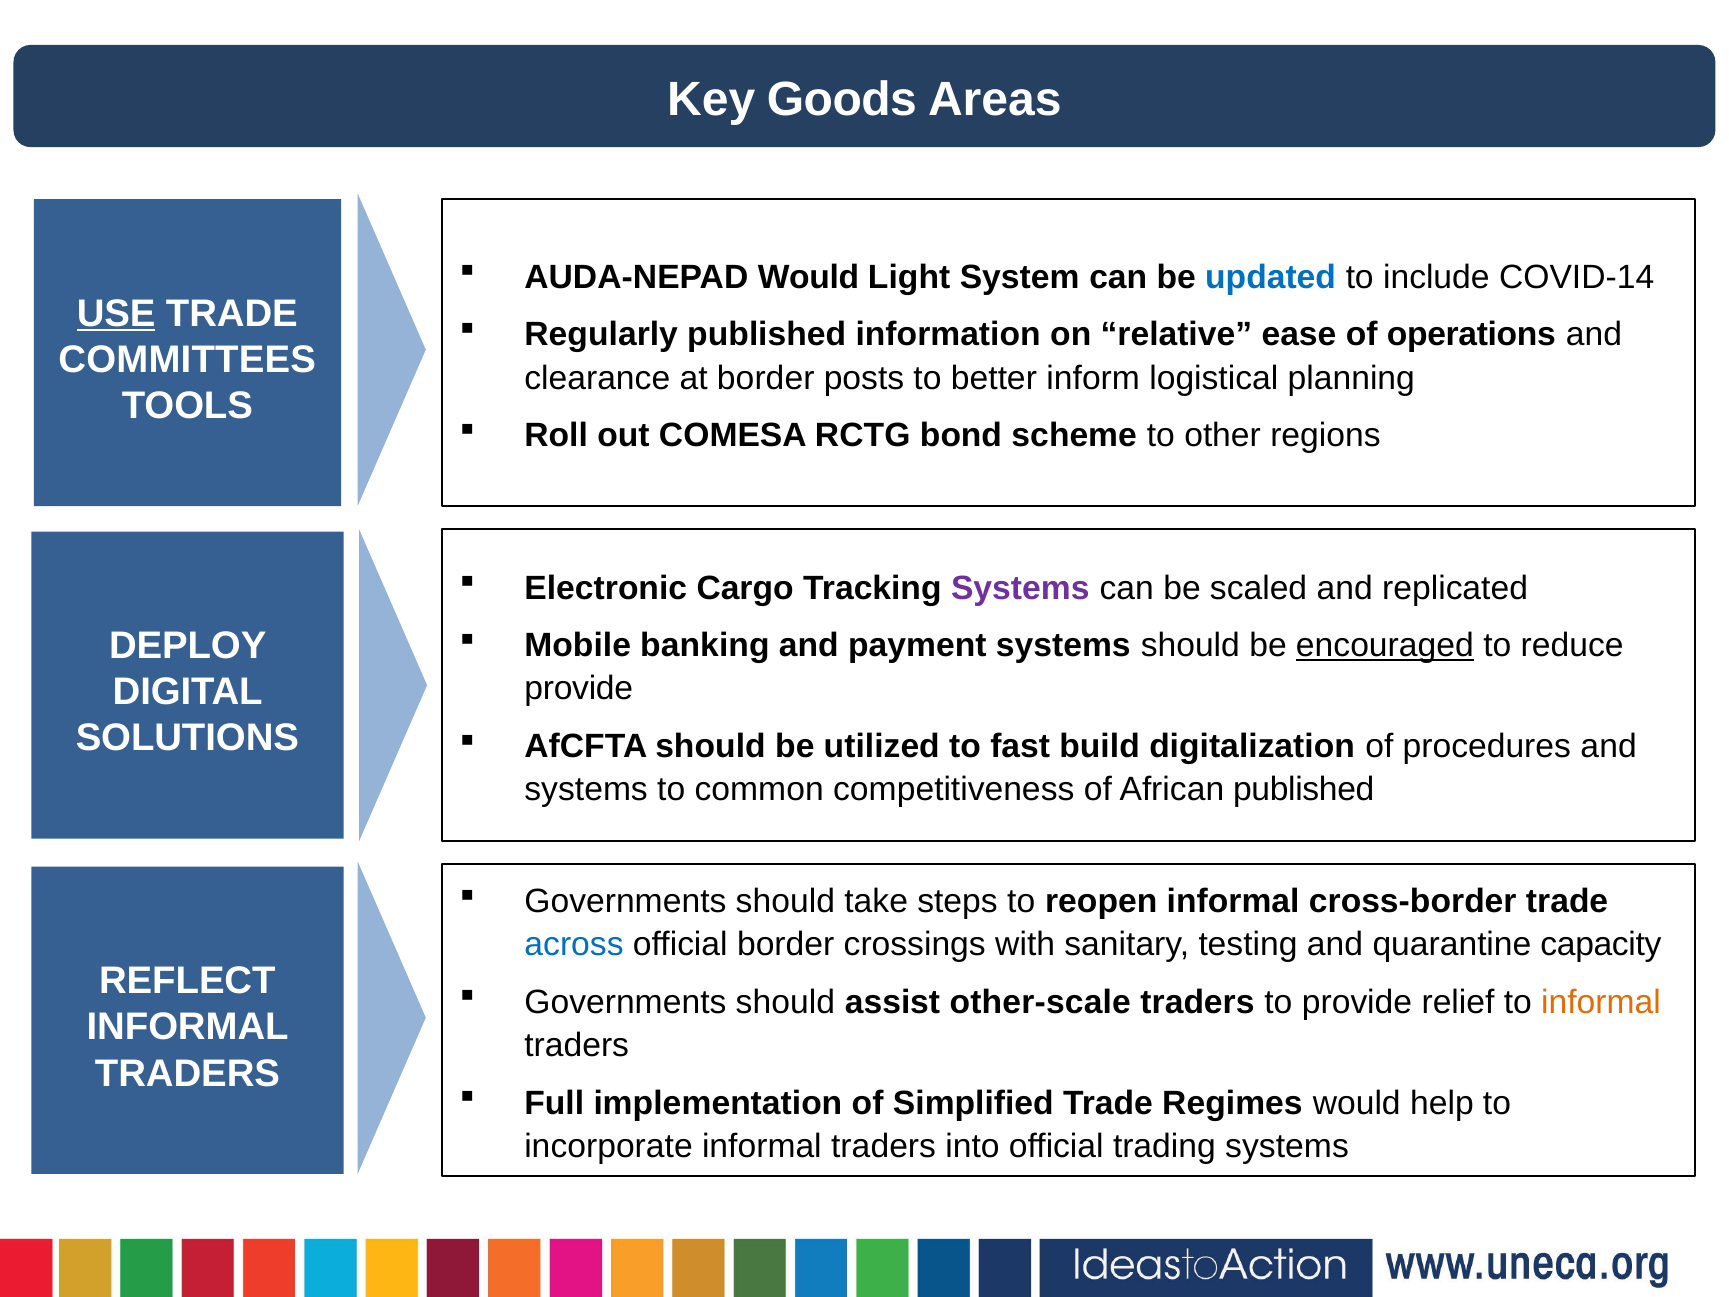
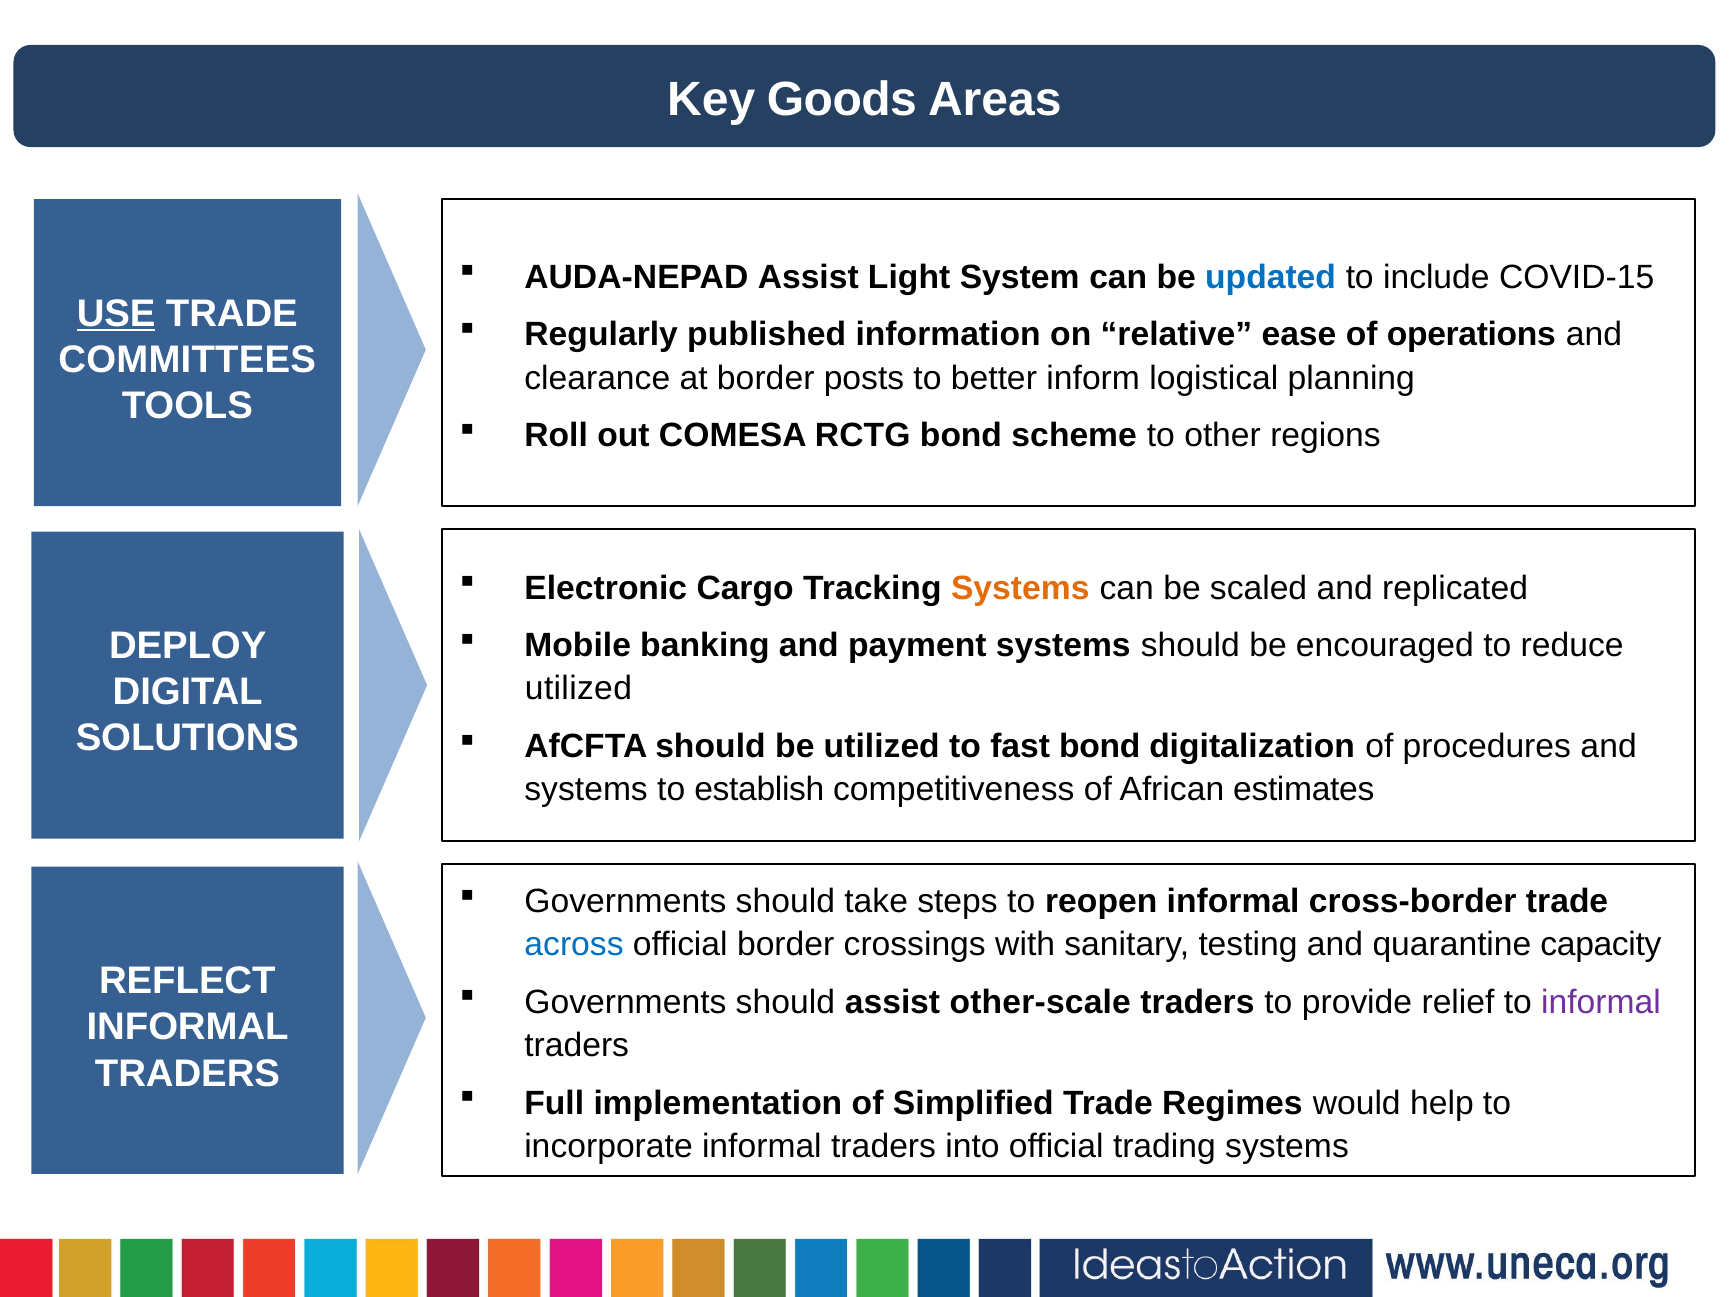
AUDA-NEPAD Would: Would -> Assist (808, 277)
COVID-14: COVID-14 -> COVID-15 (1577, 277)
Systems colour: purple -> orange (1020, 588)
encouraged underline: present -> none (1385, 646)
provide: provide -> utilized (578, 689)
fast build: build -> bond (1100, 746)
common: common -> establish (759, 789)
African published: published -> estimates (1304, 789)
informal colour: orange -> purple (1601, 1002)
